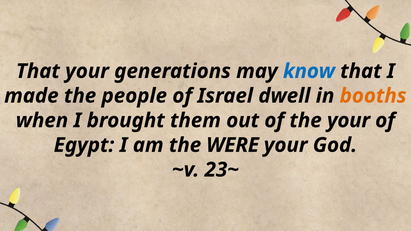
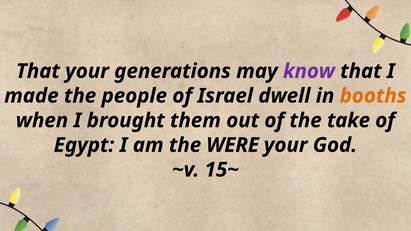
know colour: blue -> purple (309, 71)
the your: your -> take (349, 121)
23~: 23~ -> 15~ (222, 170)
